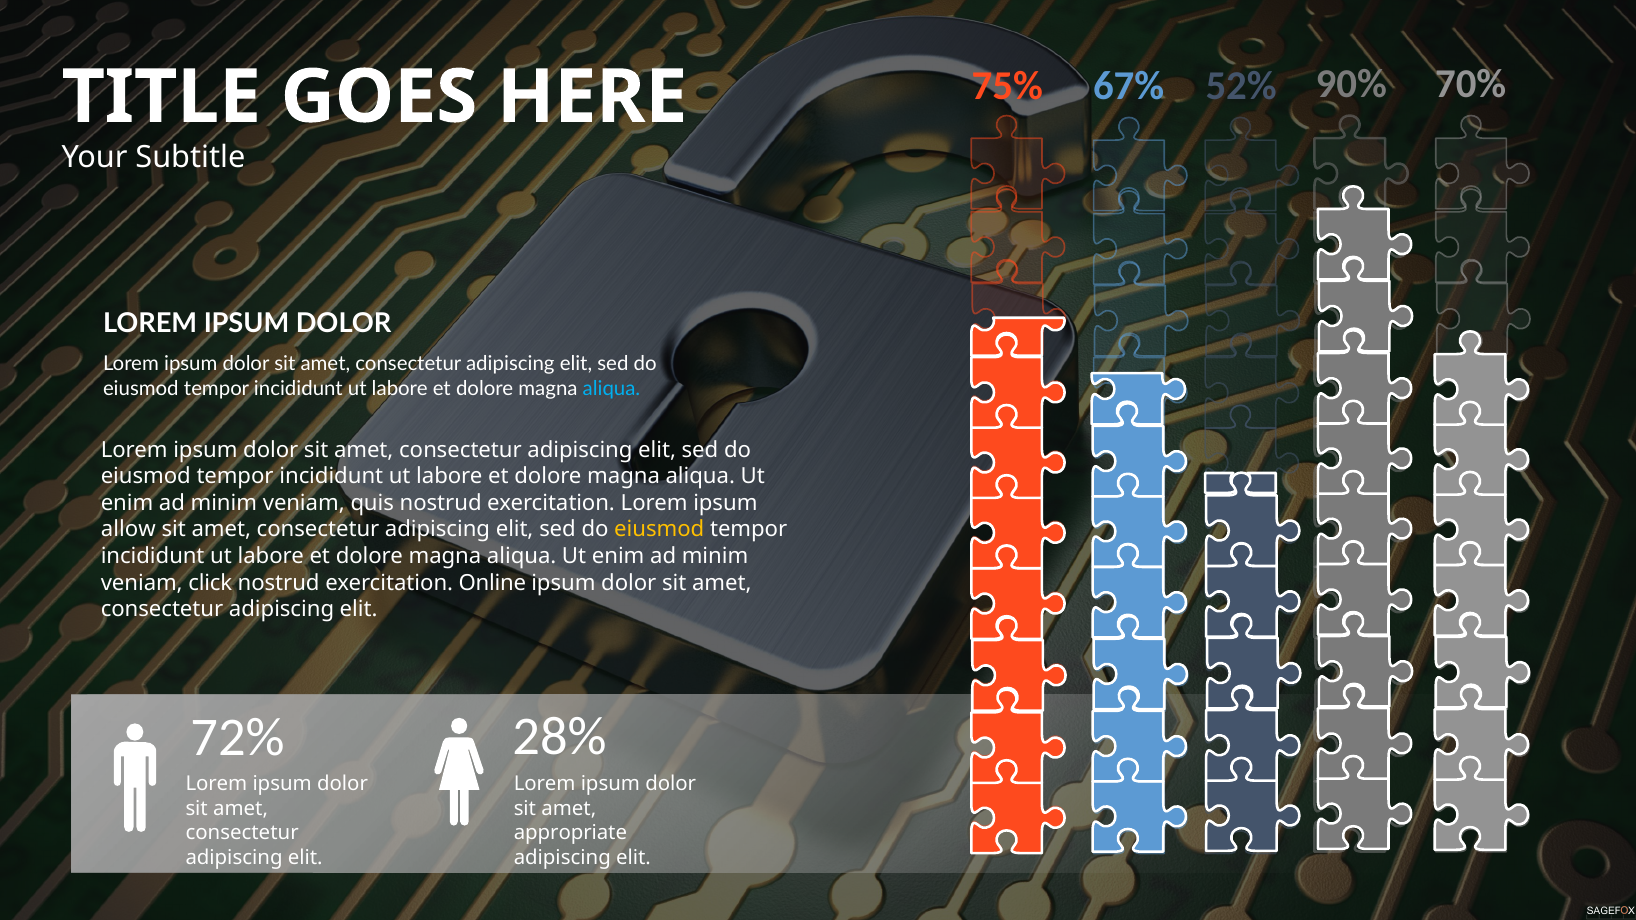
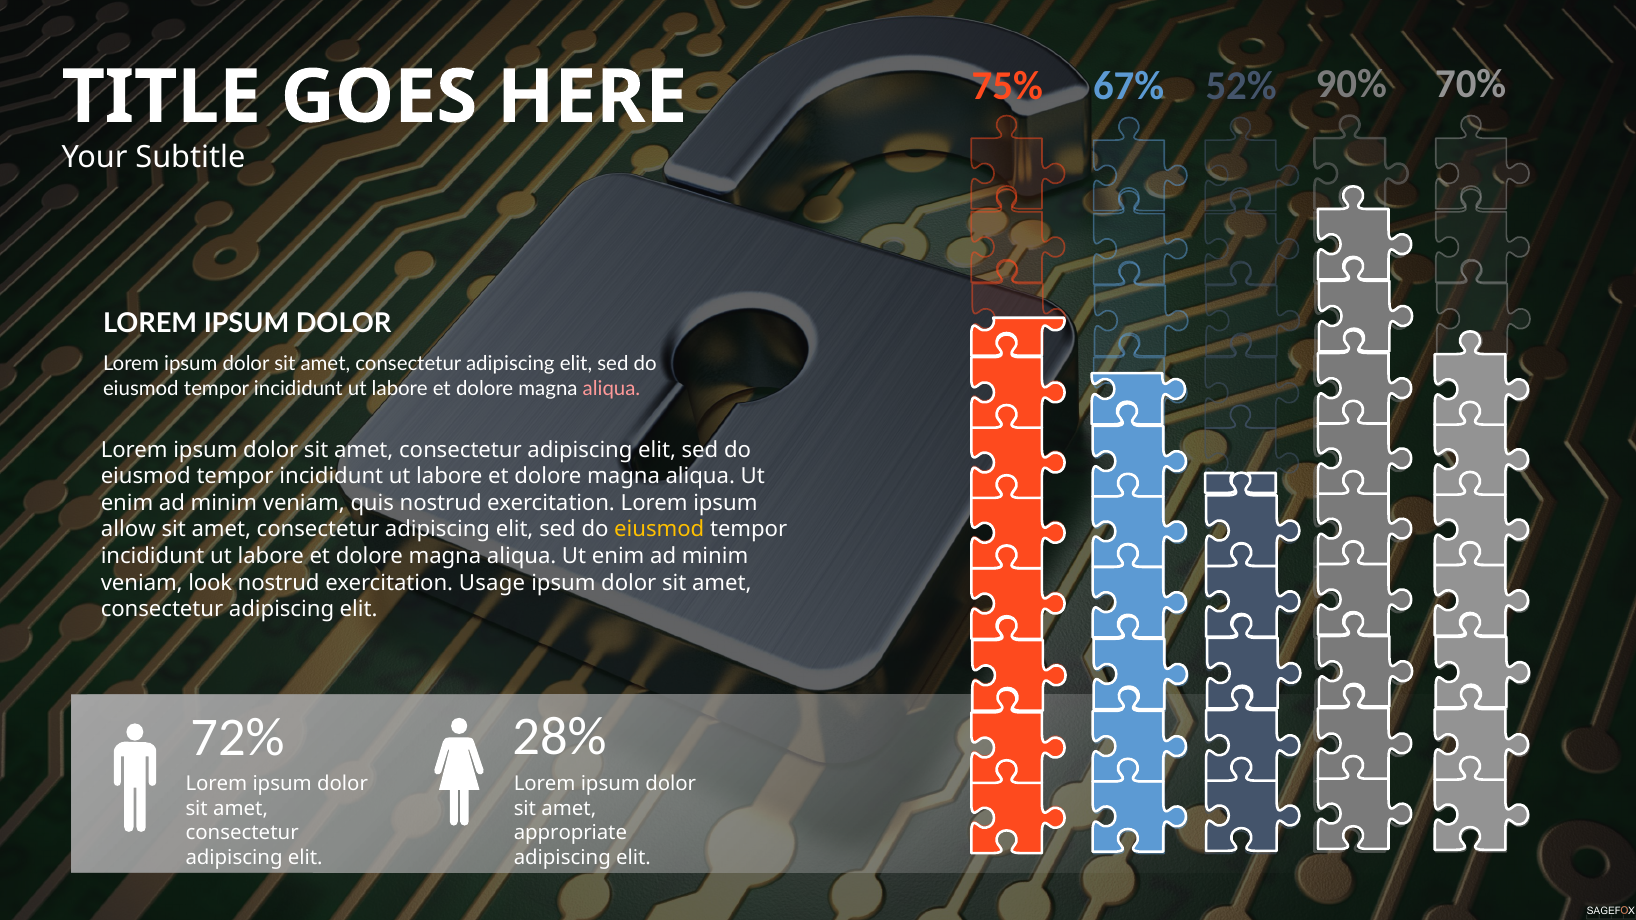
aliqua colour: light blue -> pink (612, 389)
click: click -> look (210, 583)
Online: Online -> Usage (492, 583)
